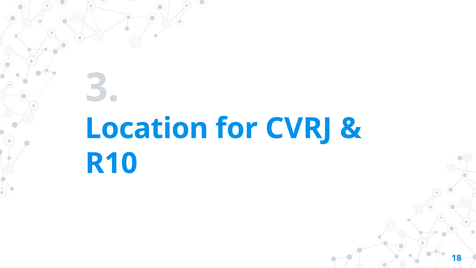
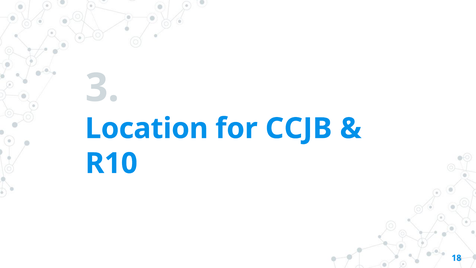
CVRJ: CVRJ -> CCJB (299, 128)
